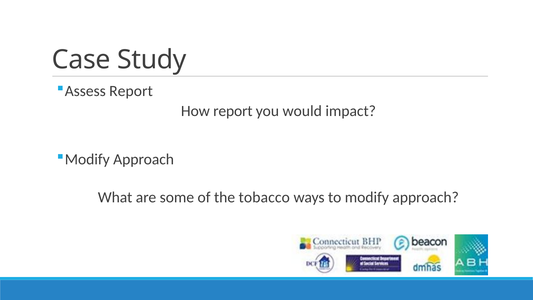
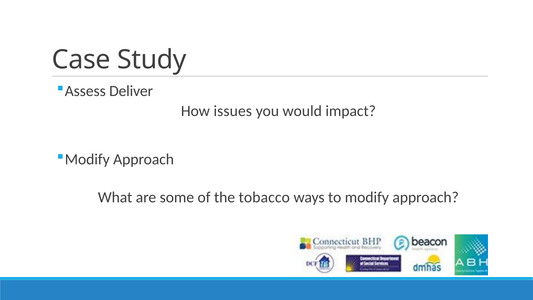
Assess Report: Report -> Deliver (131, 91)
How report: report -> issues (233, 111)
